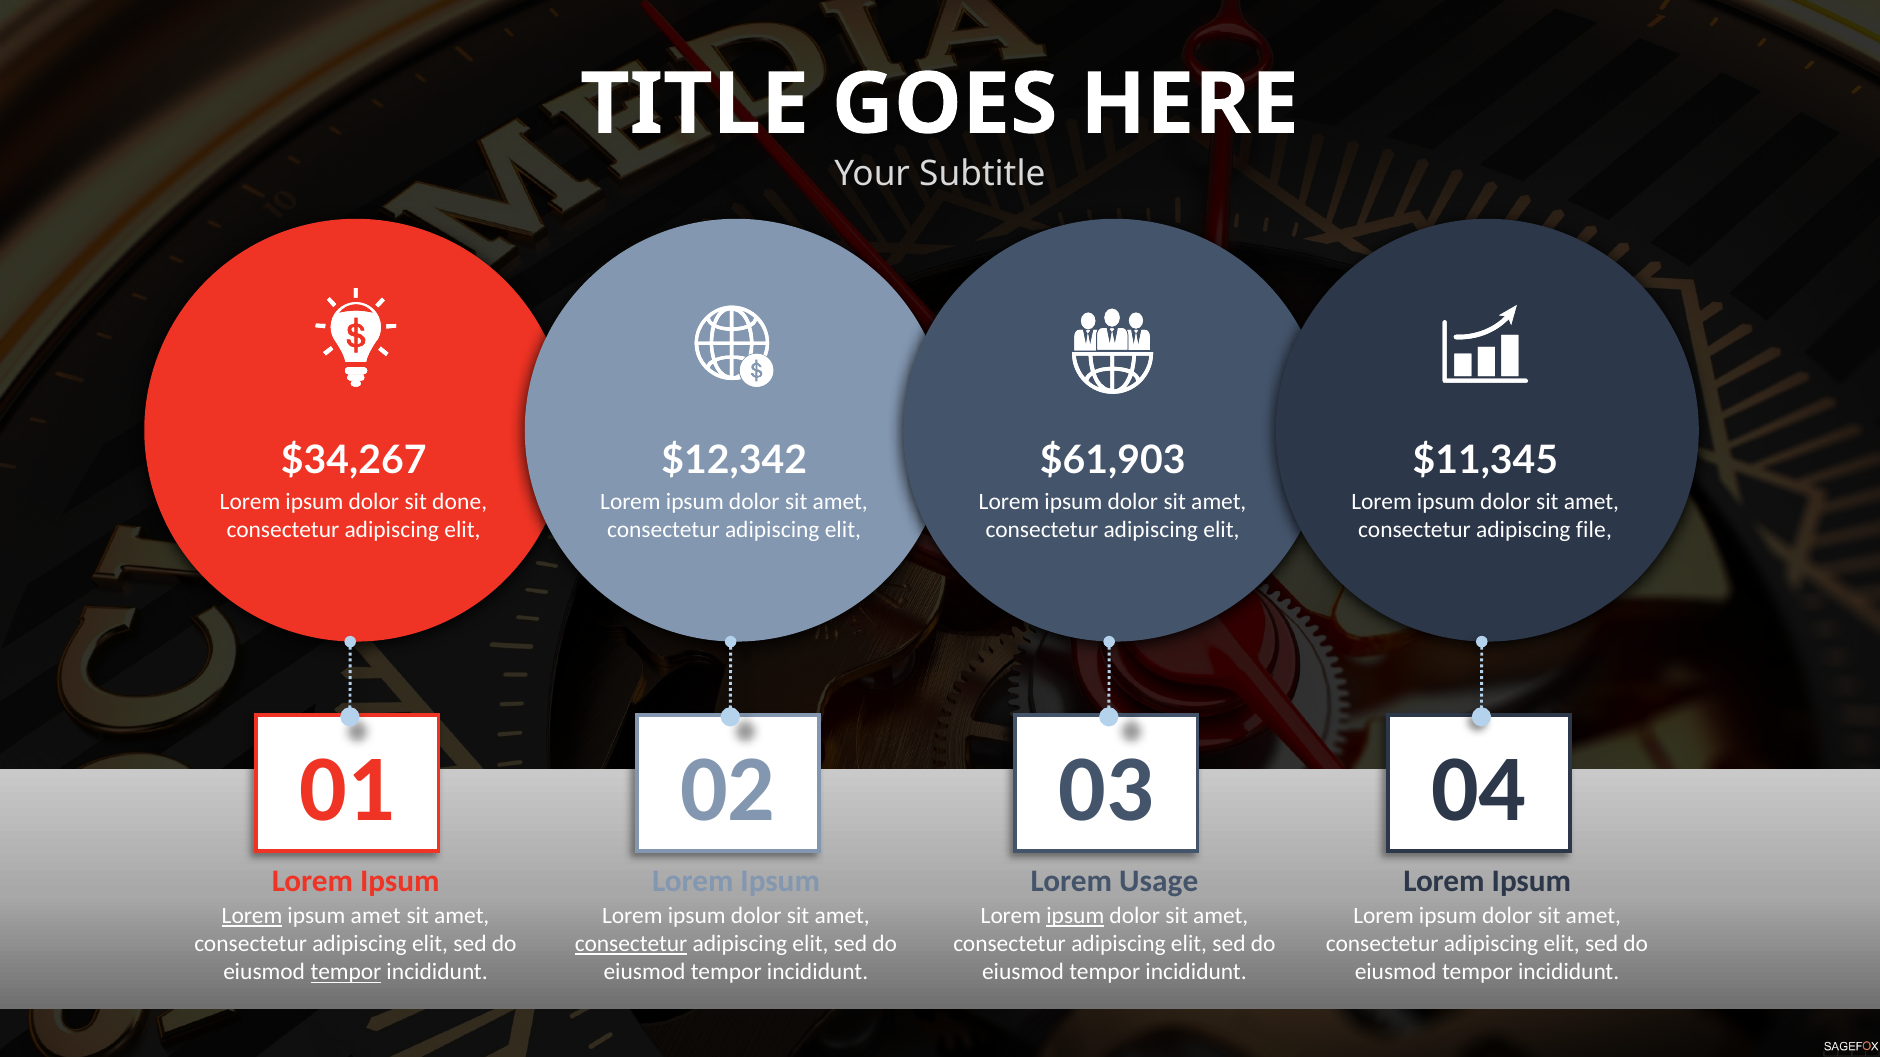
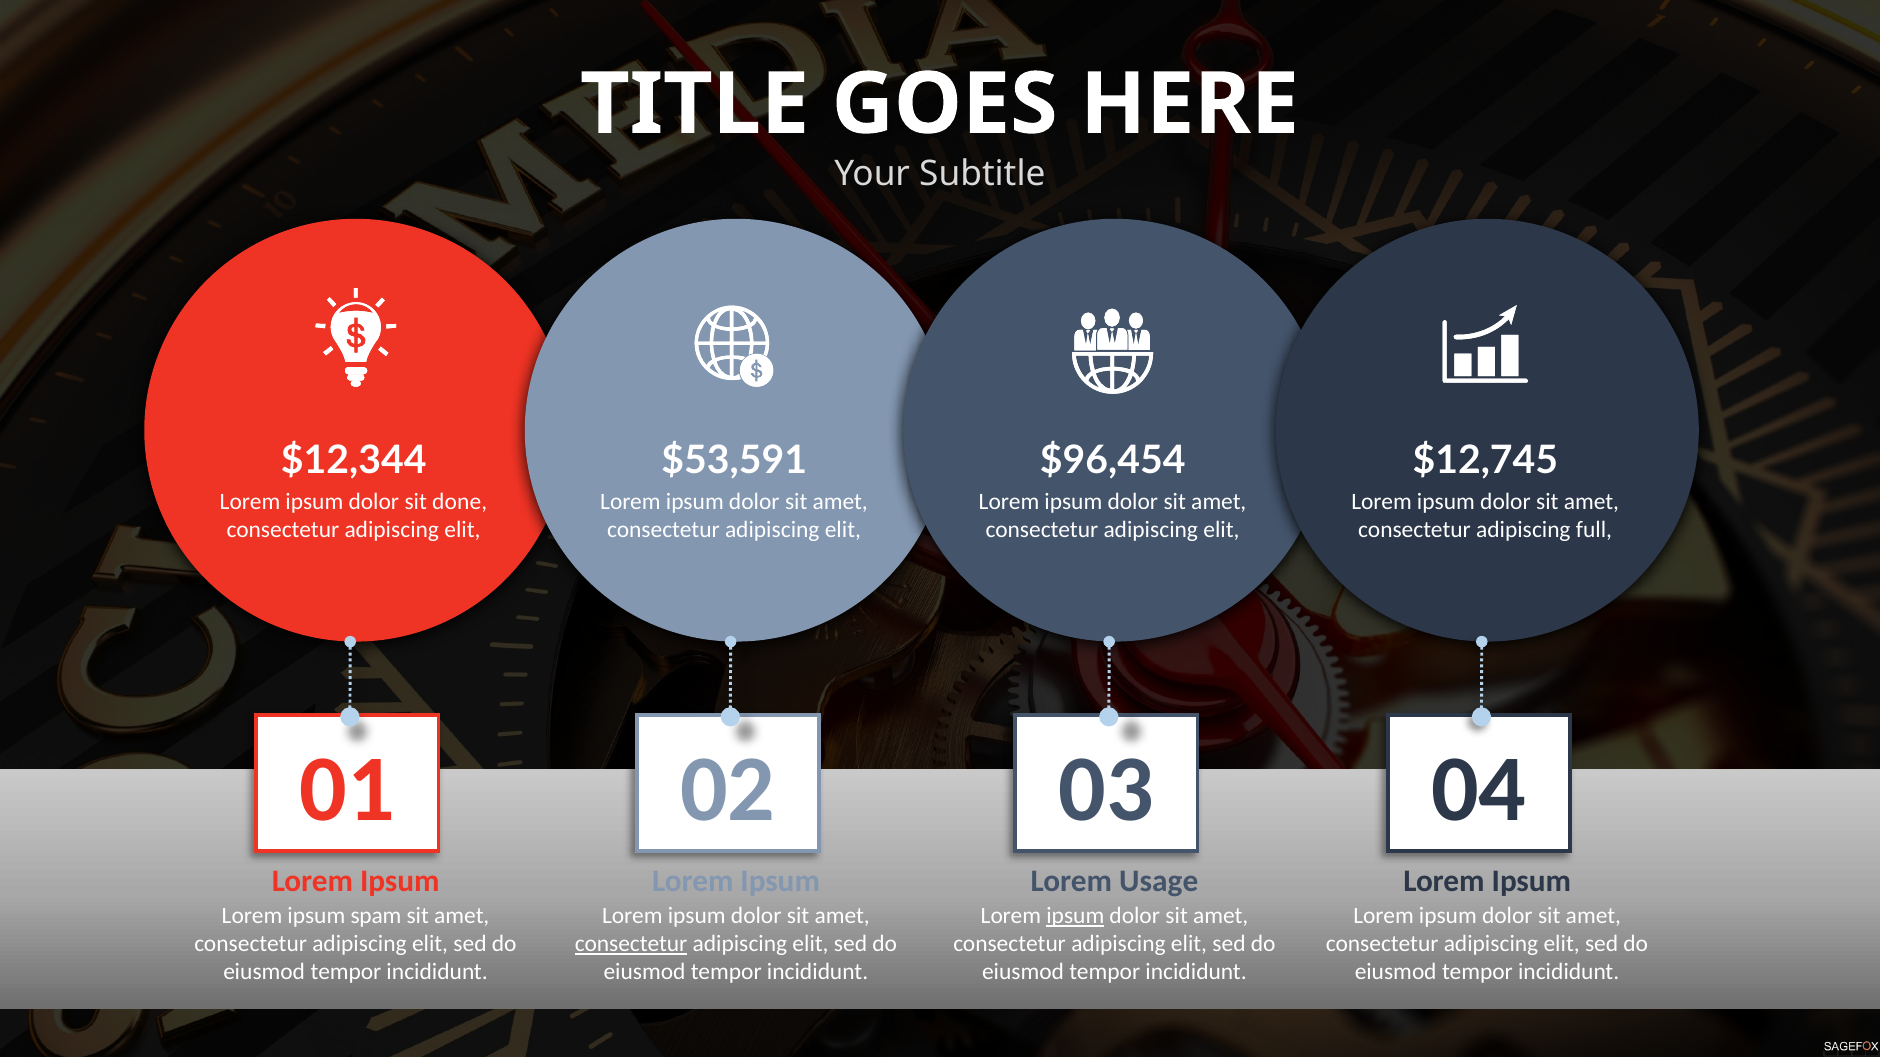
$34,267: $34,267 -> $12,344 (354, 461)
$12,342: $12,342 -> $53,591 (734, 461)
$61,903: $61,903 -> $96,454 (1113, 461)
$11,345: $11,345 -> $12,745 (1485, 461)
file: file -> full (1594, 530)
Lorem underline: present -> none (252, 916)
ipsum amet: amet -> spam (376, 916)
tempor underline: present -> none (346, 973)
